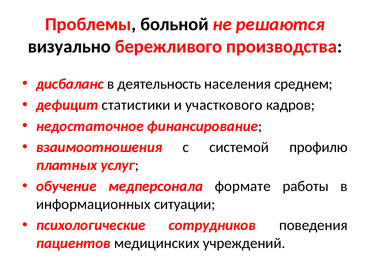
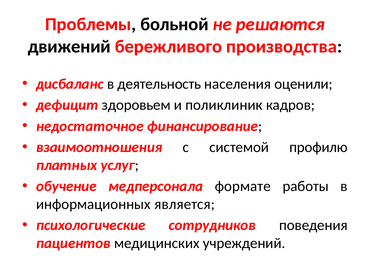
визуально: визуально -> движений (69, 47)
среднем: среднем -> оценили (303, 84)
статистики: статистики -> здоровьем (136, 105)
участкового: участкового -> поликлиник (224, 105)
ситуации: ситуации -> является (185, 204)
